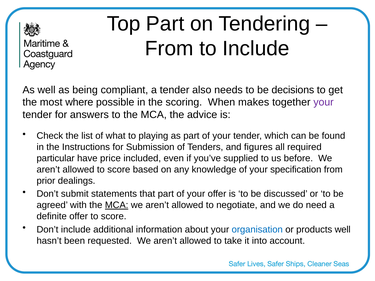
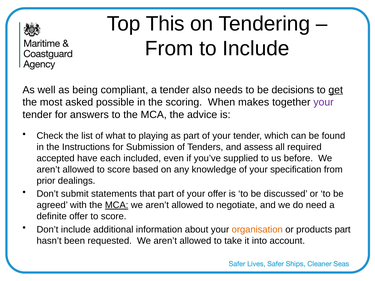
Top Part: Part -> This (165, 24)
get underline: none -> present (336, 90)
where: where -> asked (79, 102)
figures: figures -> assess (258, 147)
particular: particular -> accepted (56, 158)
price: price -> each (110, 158)
organisation colour: blue -> orange (257, 230)
products well: well -> part (343, 230)
